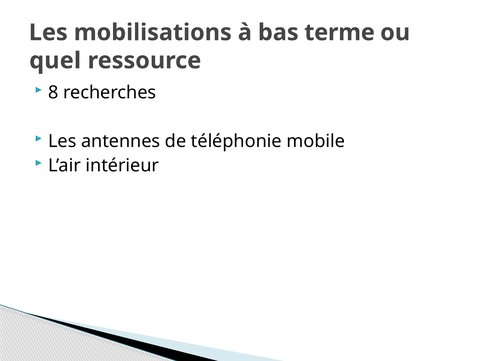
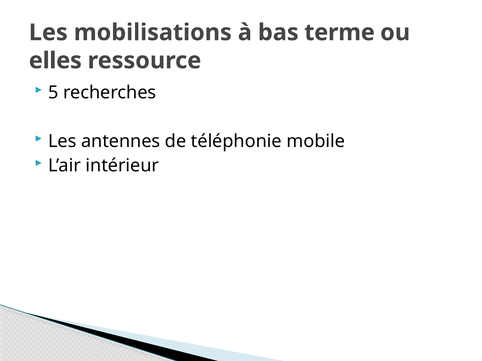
quel: quel -> elles (55, 61)
8: 8 -> 5 (53, 93)
